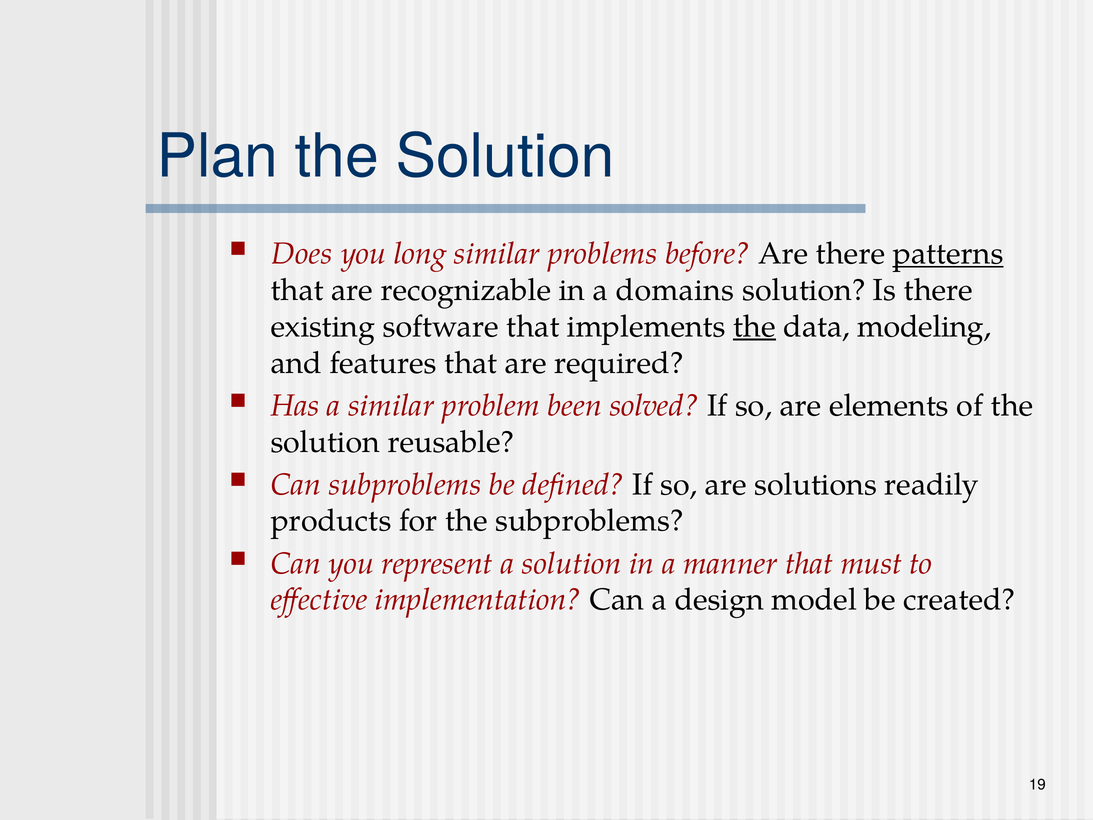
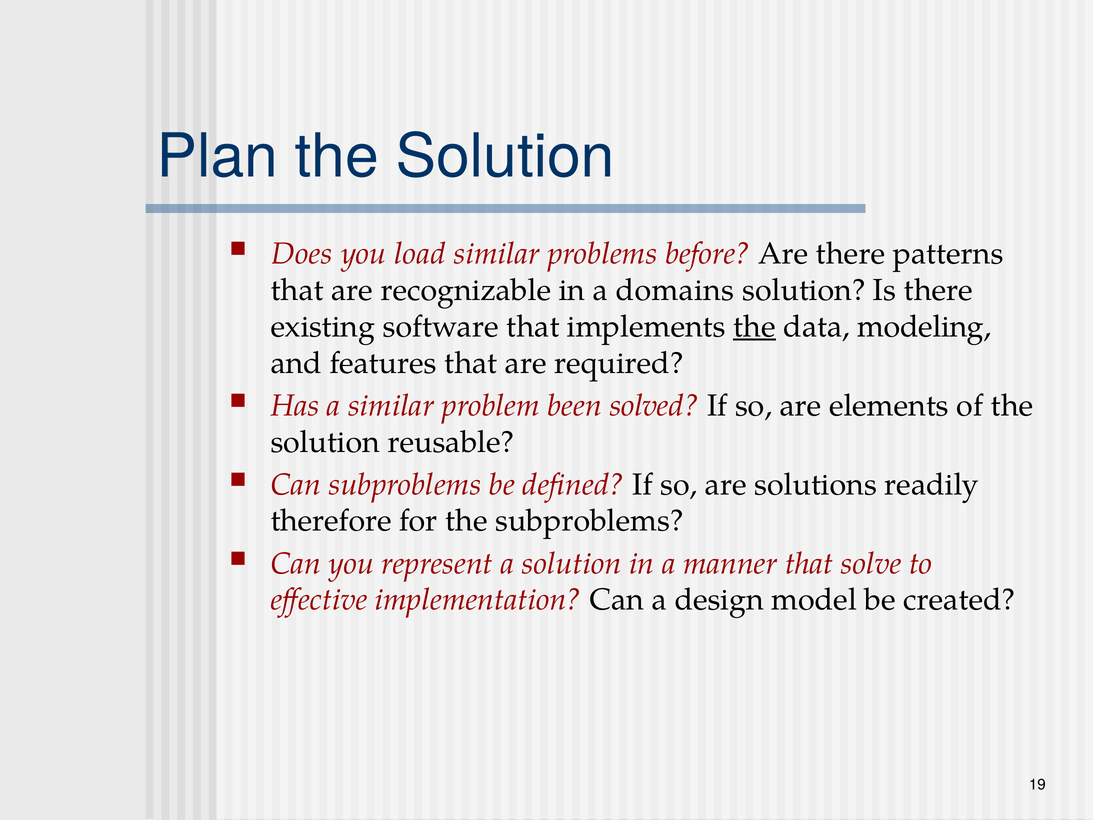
long: long -> load (420, 254)
patterns underline: present -> none (948, 254)
products: products -> therefore (331, 521)
must: must -> solve (871, 563)
